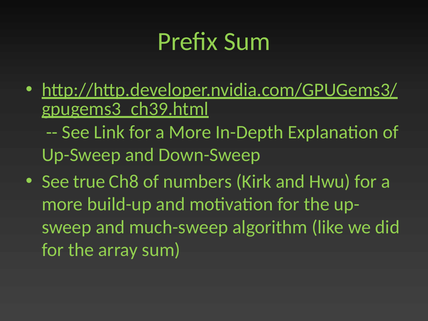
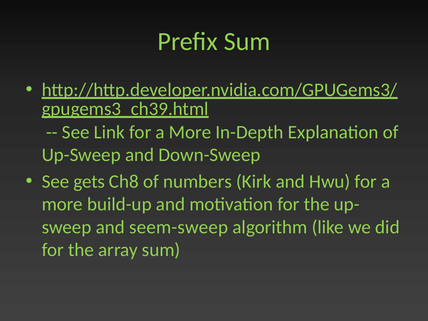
true: true -> gets (89, 182)
much-sweep: much-sweep -> seem-sweep (179, 227)
